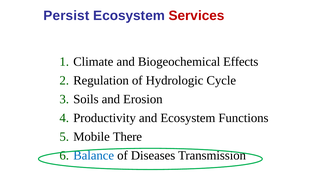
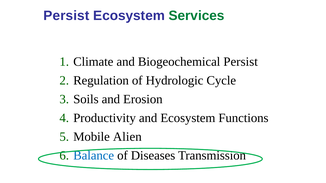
Services colour: red -> green (197, 16)
Biogeochemical Effects: Effects -> Persist (241, 62)
There: There -> Alien (127, 137)
